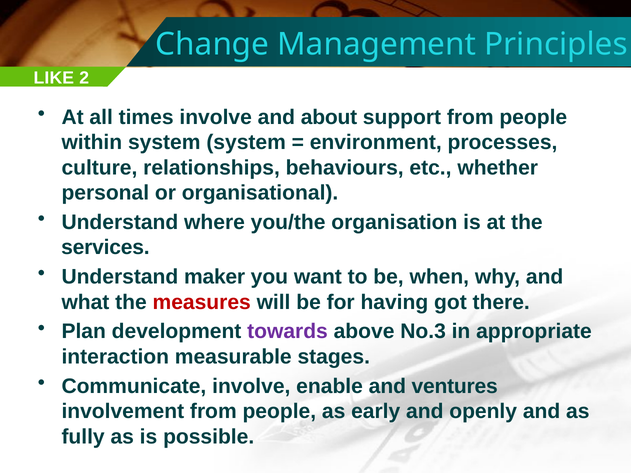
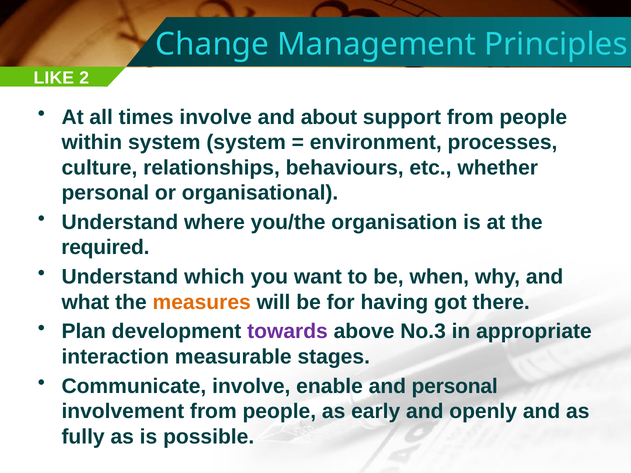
services: services -> required (105, 248)
maker: maker -> which (214, 277)
measures colour: red -> orange (202, 302)
and ventures: ventures -> personal (455, 386)
